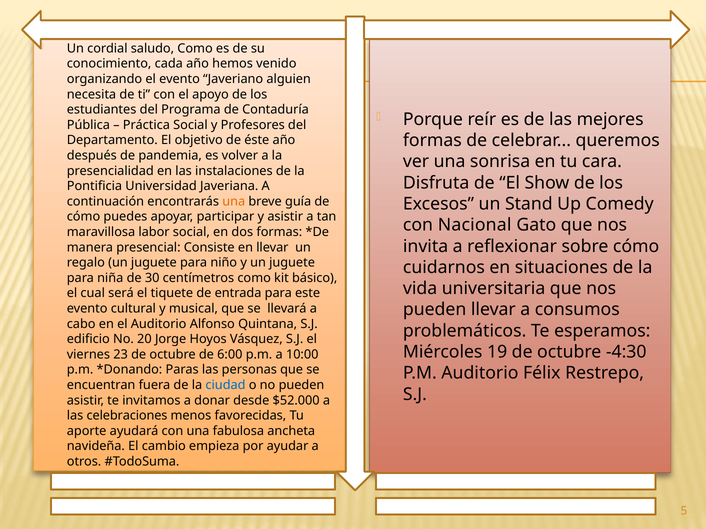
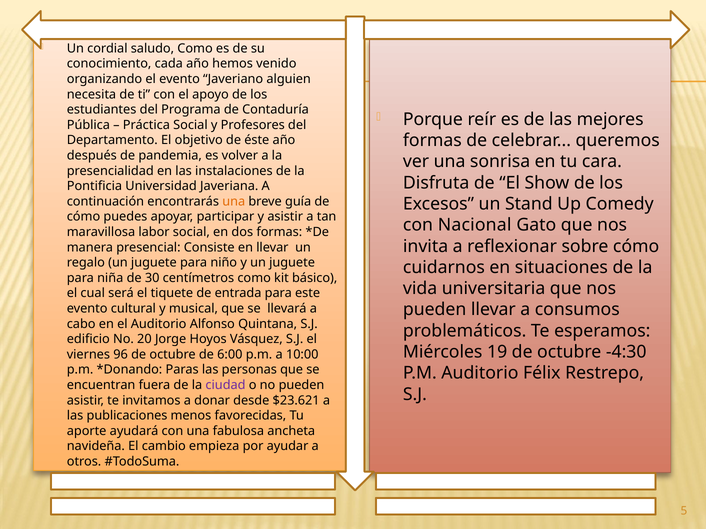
23: 23 -> 96 (121, 355)
ciudad colour: blue -> purple (226, 385)
$52.000: $52.000 -> $23.621 (296, 401)
celebraciones: celebraciones -> publicaciones (127, 416)
